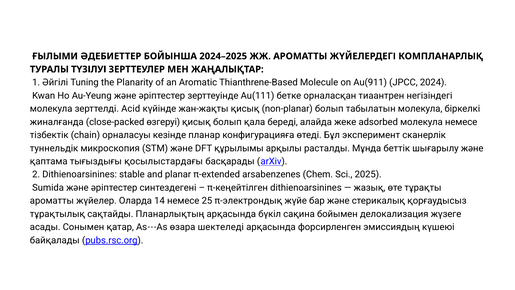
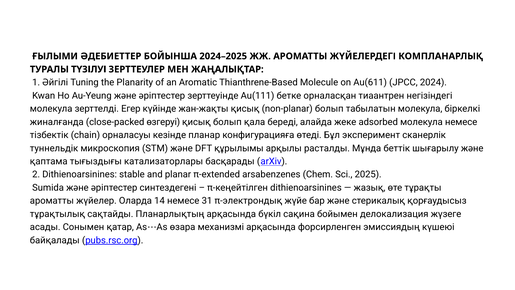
Au(911: Au(911 -> Au(611 (370, 82)
Acid: Acid -> Егер (131, 109)
қосылыстардағы: қосылыстардағы -> катализаторлары (164, 161)
25: 25 -> 31 (207, 201)
шектеледі: шектеледі -> механизмі (221, 227)
